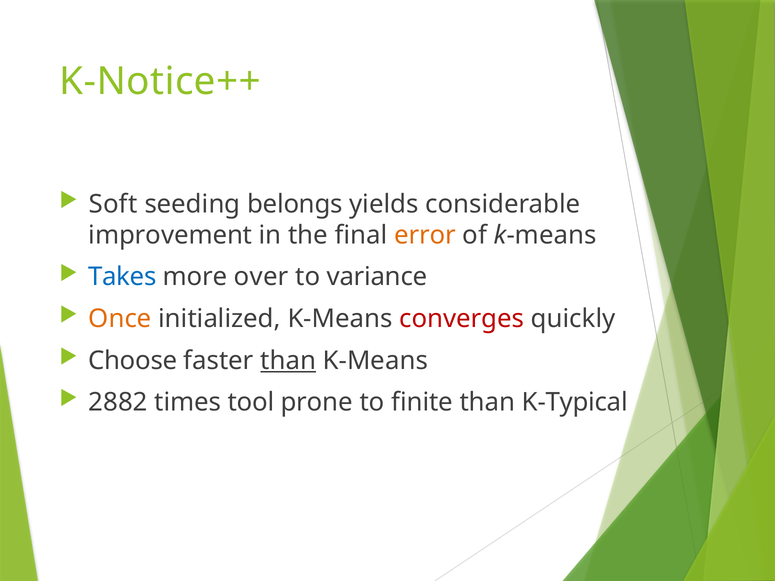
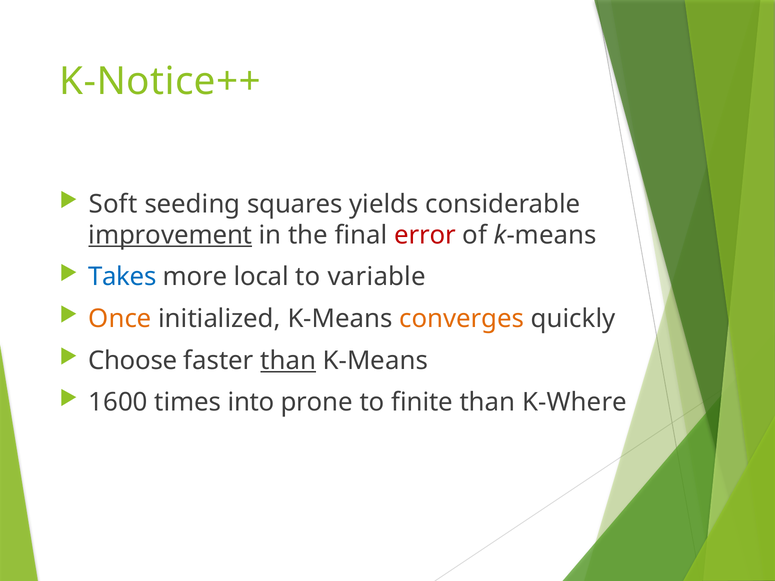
belongs: belongs -> squares (295, 204)
improvement underline: none -> present (170, 235)
error colour: orange -> red (425, 235)
over: over -> local (261, 277)
variance: variance -> variable (377, 277)
converges colour: red -> orange (462, 319)
2882: 2882 -> 1600 (118, 402)
tool: tool -> into (251, 402)
K-Typical: K-Typical -> K-Where (575, 402)
